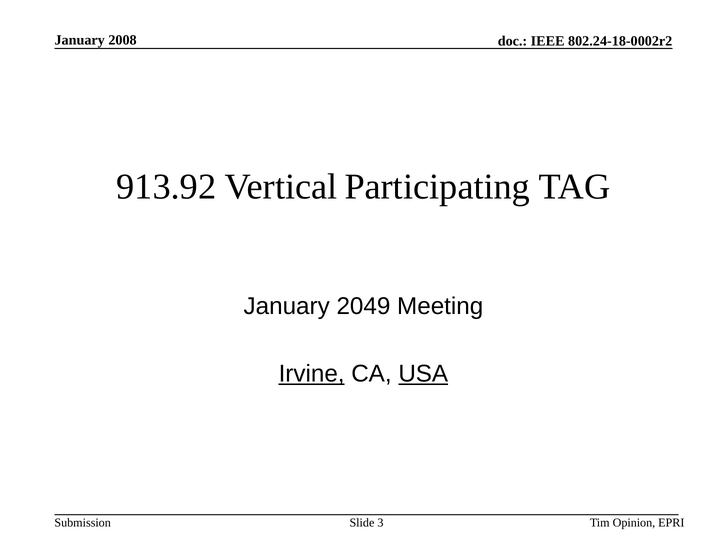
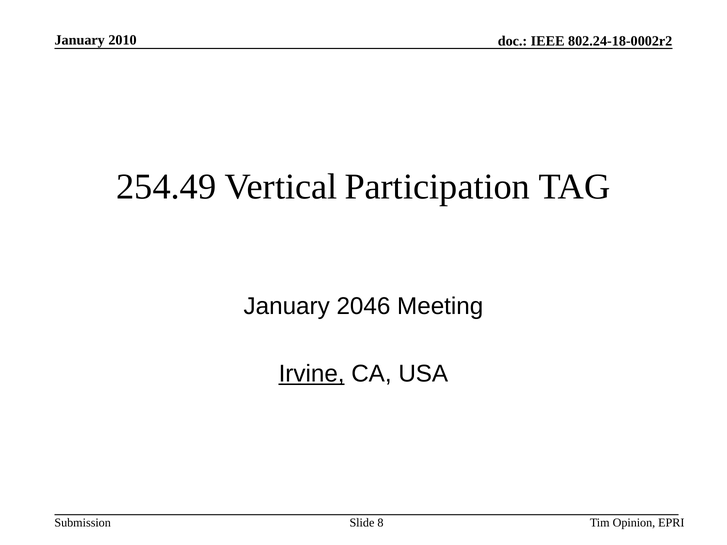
2008: 2008 -> 2010 (123, 40)
913.92: 913.92 -> 254.49 (166, 187)
Participating: Participating -> Participation (437, 187)
2049: 2049 -> 2046 (363, 306)
USA underline: present -> none (423, 374)
3: 3 -> 8 (380, 523)
